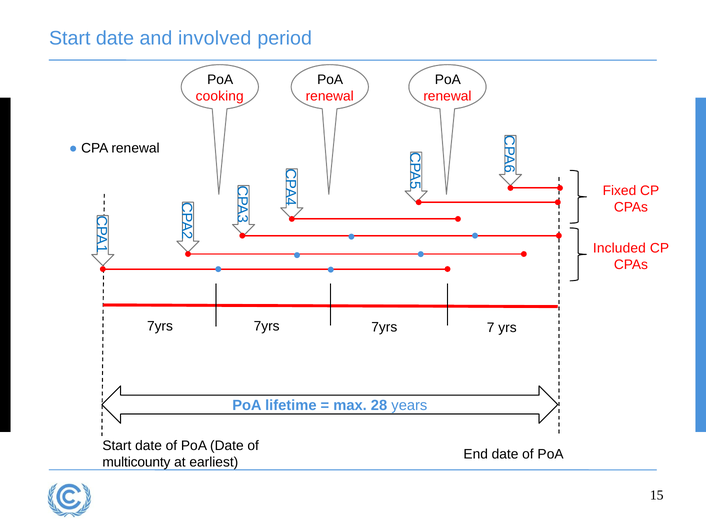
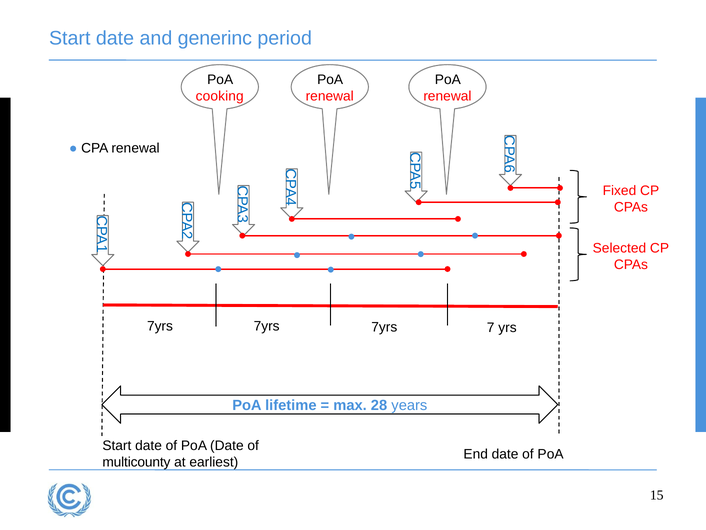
involved: involved -> generinc (215, 38)
Included: Included -> Selected (619, 248)
